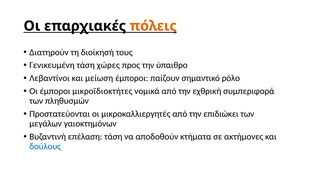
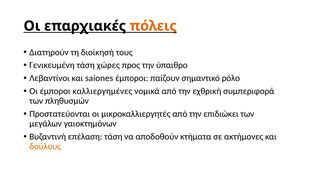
μείωση: μείωση -> saiones (99, 78)
μικροϊδιοκτήτες: μικροϊδιοκτήτες -> καλλιεργημένες (102, 91)
δούλους colour: blue -> orange (45, 146)
